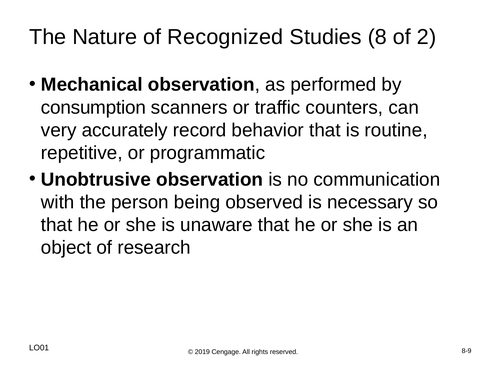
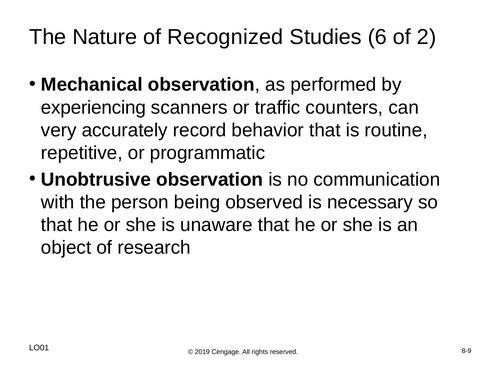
8: 8 -> 6 (377, 37)
consumption: consumption -> experiencing (93, 107)
